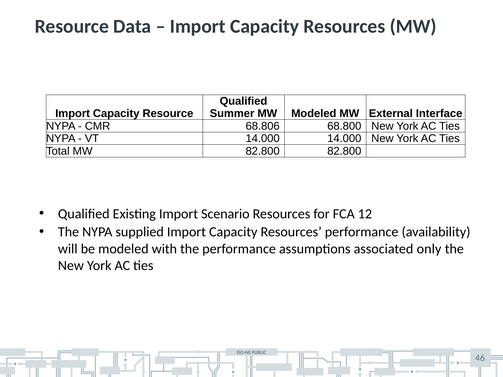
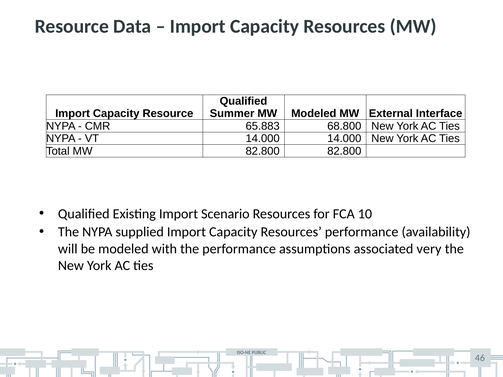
68.806: 68.806 -> 65.883 (263, 126)
12: 12 -> 10 (365, 214)
only: only -> very (429, 249)
